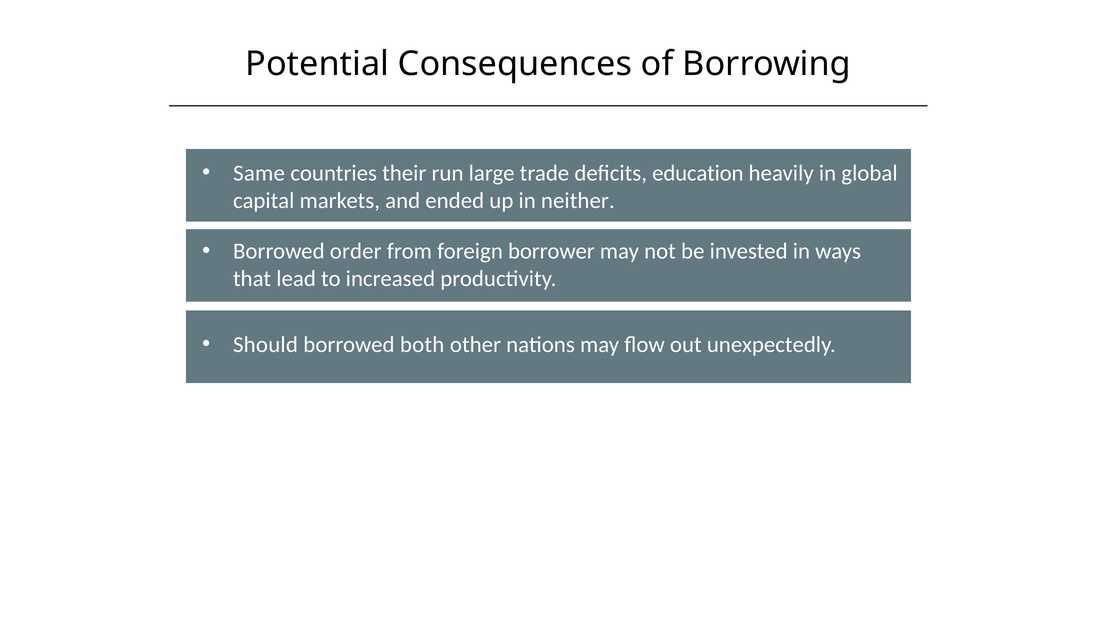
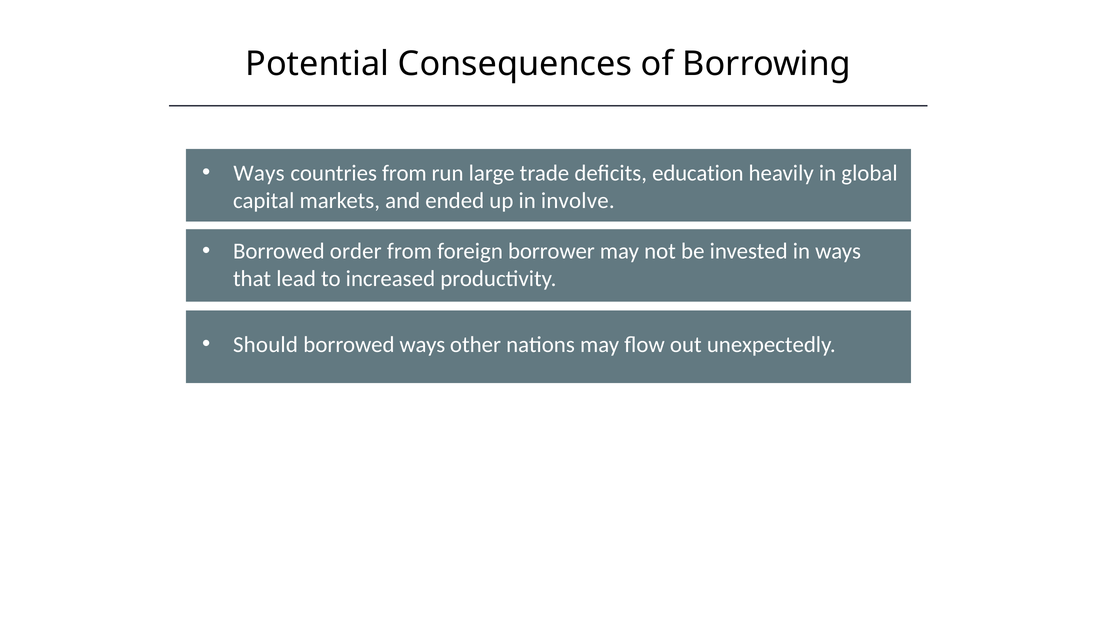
Same: Same -> Ways (259, 173)
countries their: their -> from (404, 173)
neither: neither -> involve (578, 201)
borrowed both: both -> ways (422, 345)
